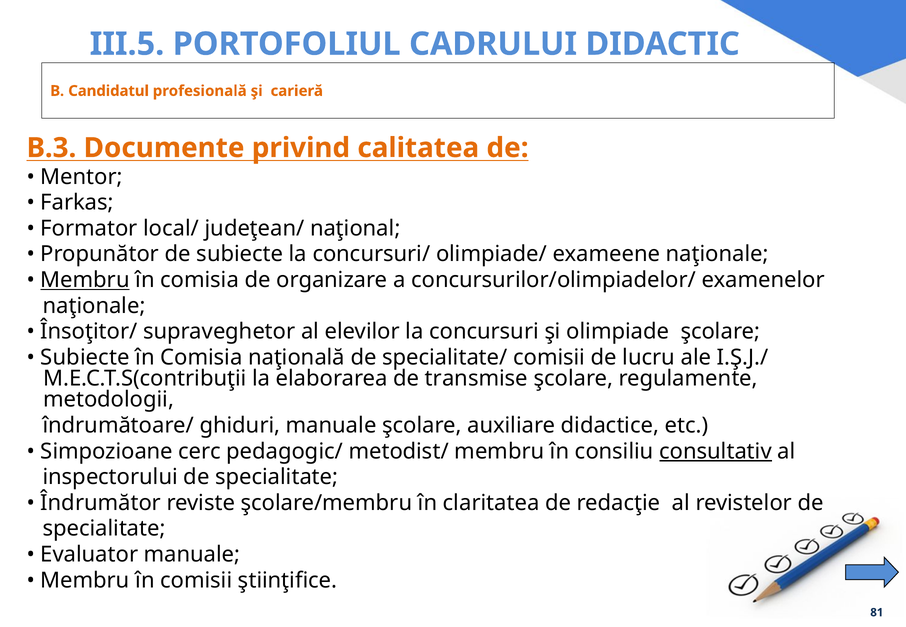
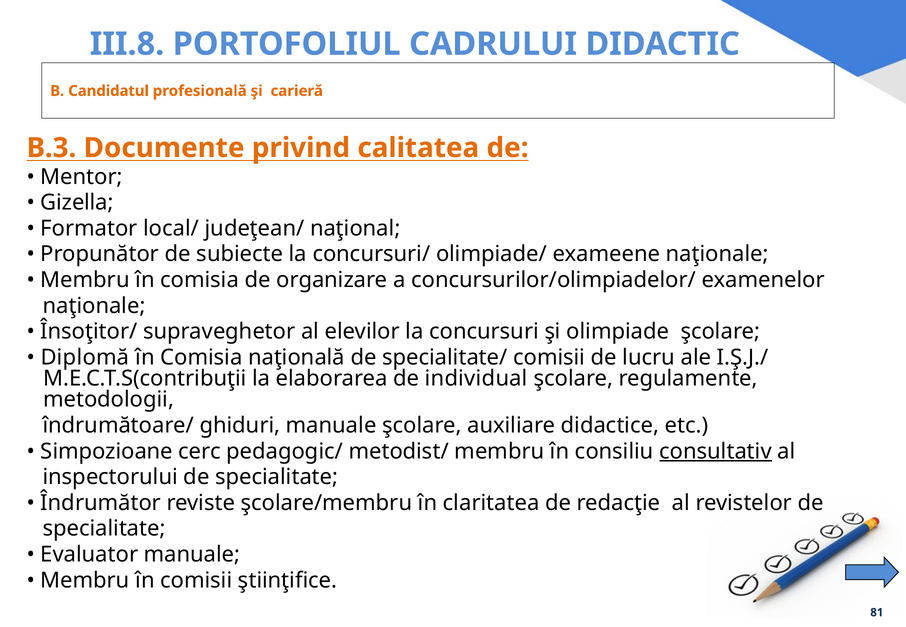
III.5: III.5 -> III.8 (127, 44)
Farkas: Farkas -> Gizella (77, 203)
Membru underline: present -> none (85, 280)
Subiecte: Subiecte -> Diplomă (85, 357)
transmise: transmise -> individual (476, 379)
